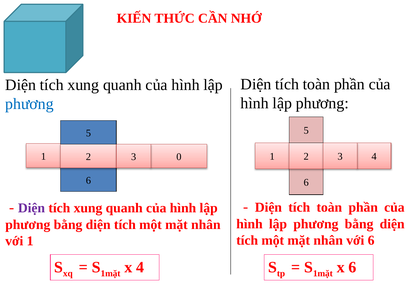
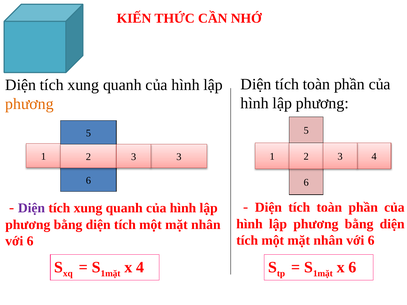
phương colour: blue -> orange (30, 104)
2 0: 0 -> 3 (179, 157)
1: 1 -> 6 (30, 241)
